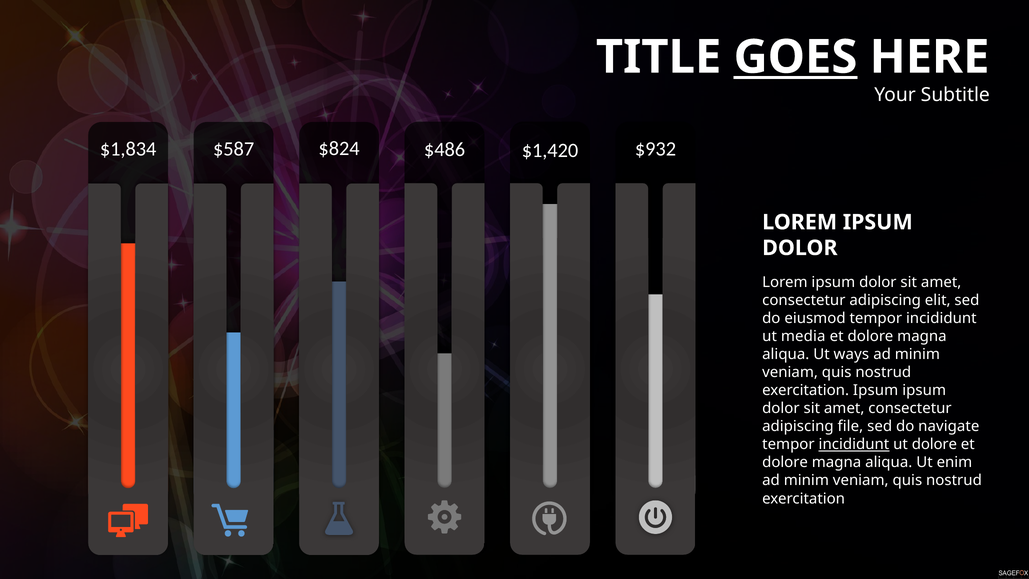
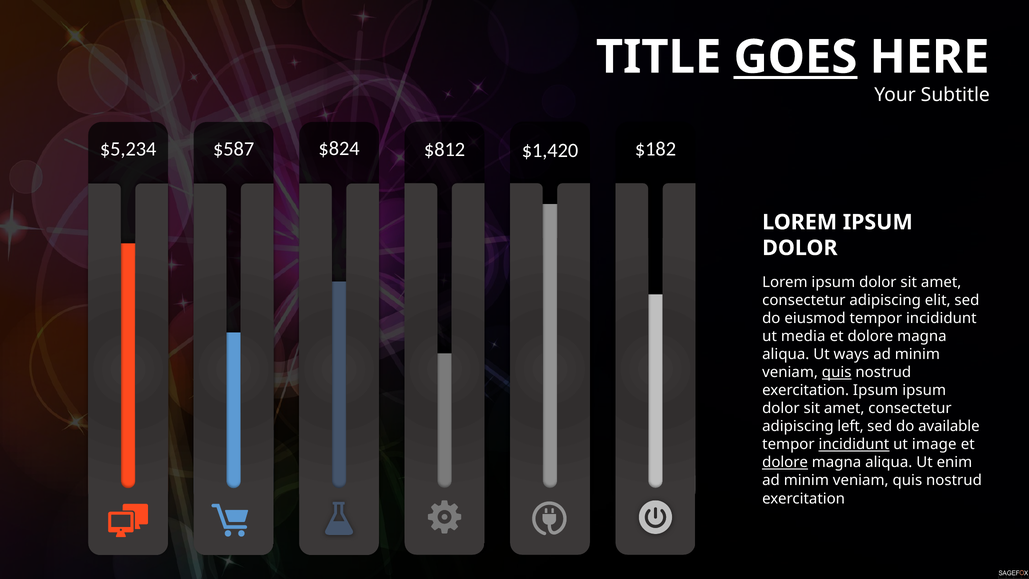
$1,834: $1,834 -> $5,234 (128, 149)
$486: $486 -> $812 (445, 149)
$932: $932 -> $182 (655, 149)
quis underline: none -> present (837, 372)
file: file -> left (851, 426)
navigate: navigate -> available (949, 426)
ut dolore: dolore -> image (934, 444)
dolore underline: none -> present (785, 462)
